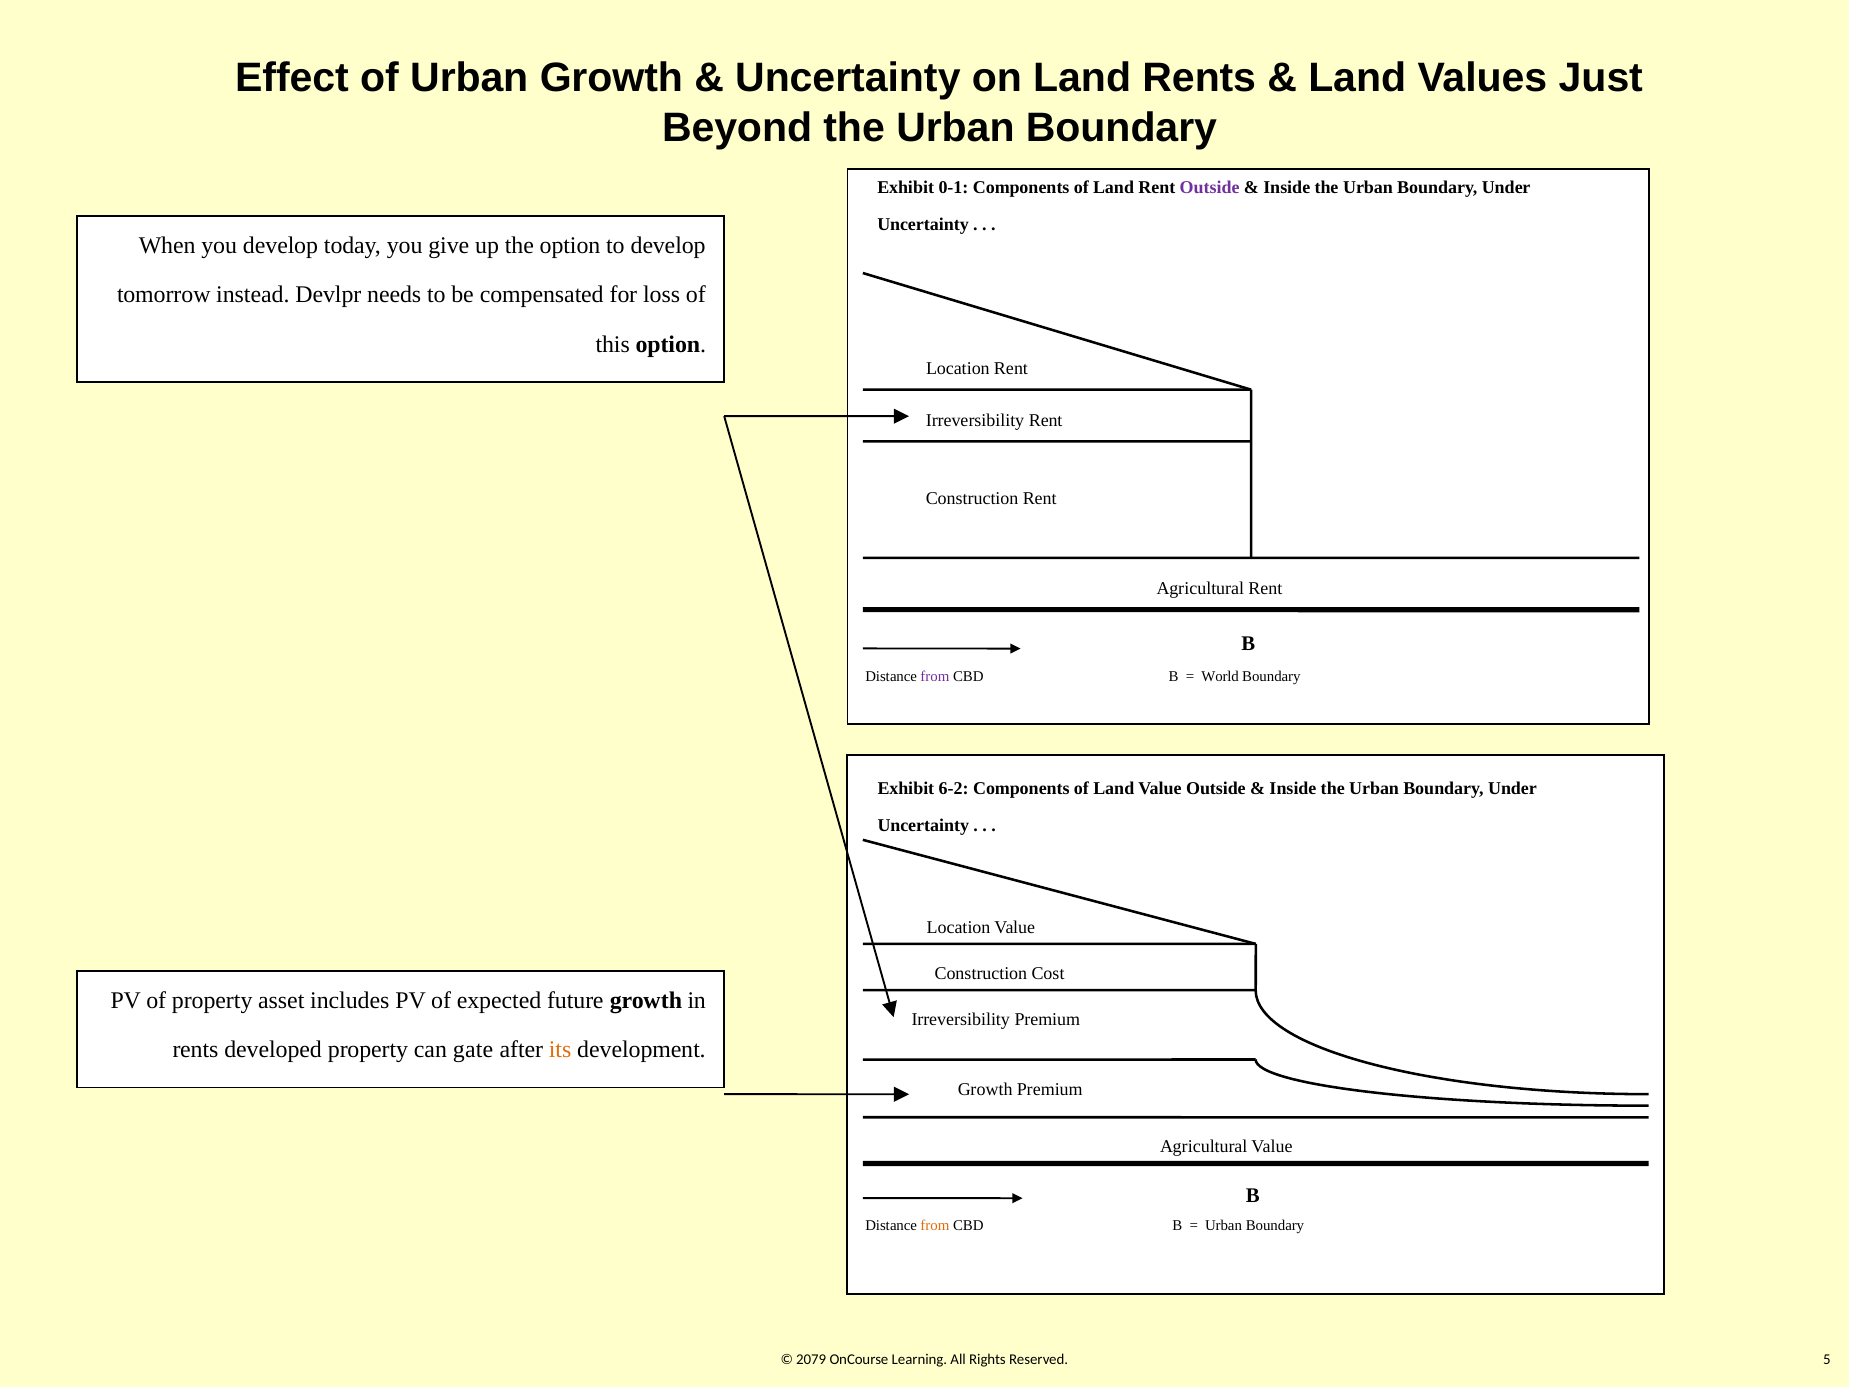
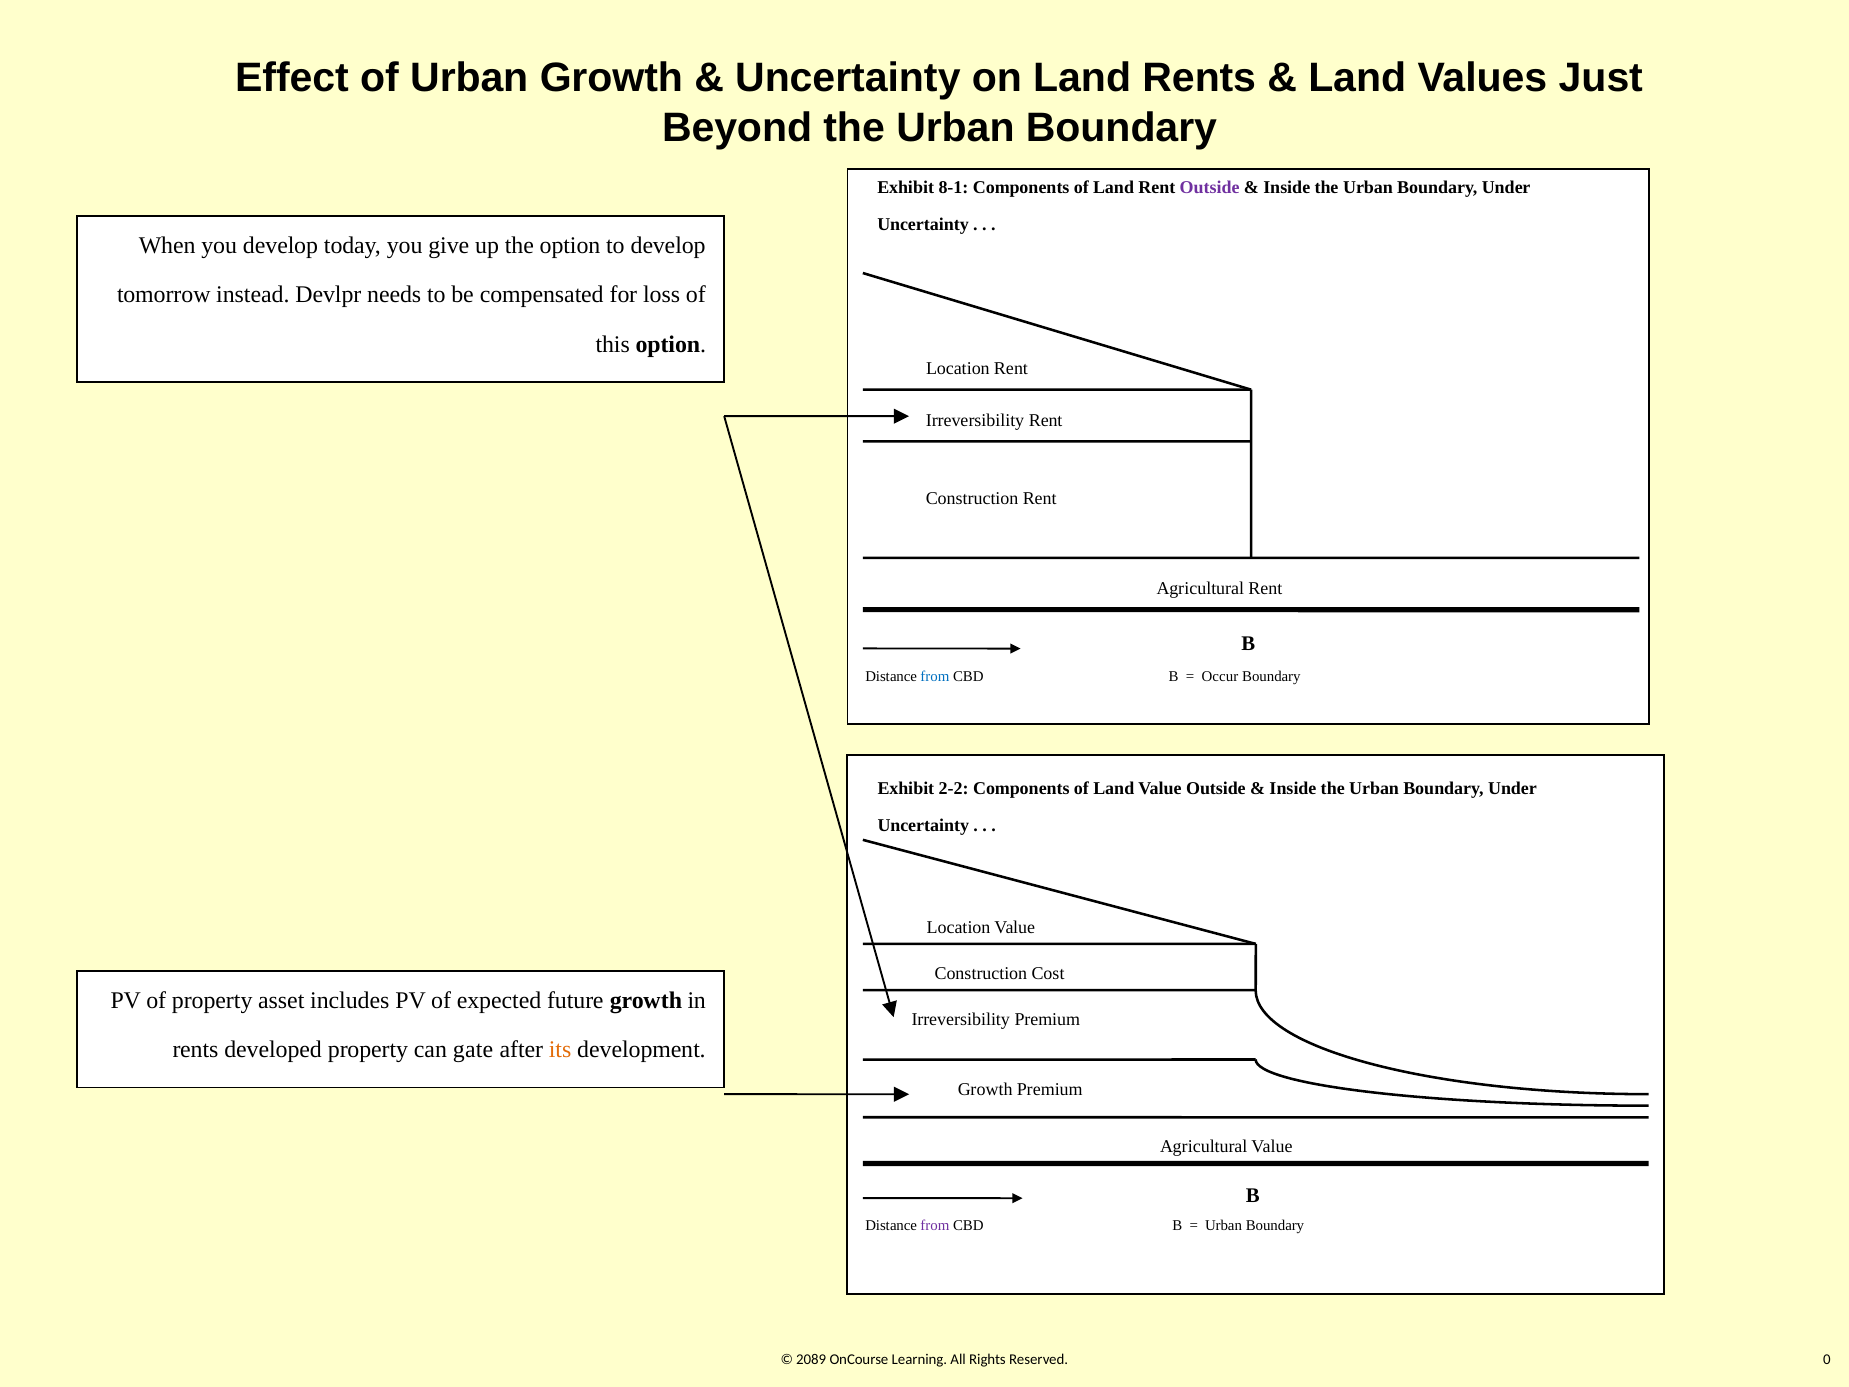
0-1: 0-1 -> 8-1 (953, 188)
from colour: purple -> blue (935, 677)
World: World -> Occur (1220, 677)
6-2: 6-2 -> 2-2 (954, 788)
from colour: orange -> purple (935, 1225)
2079: 2079 -> 2089 (811, 1360)
5: 5 -> 0 (1827, 1360)
